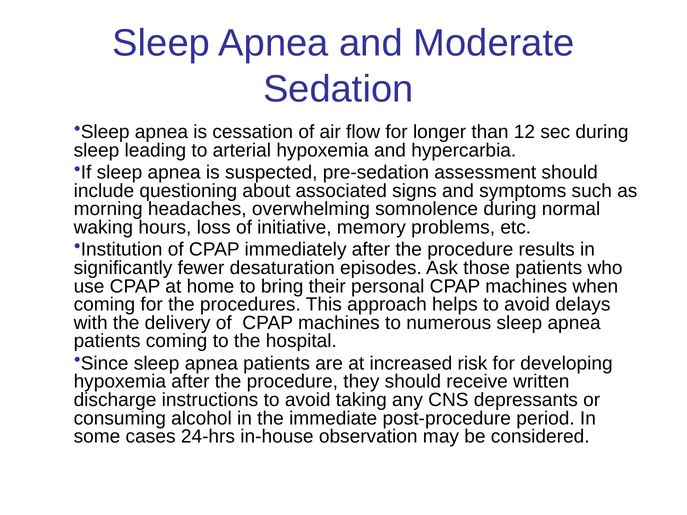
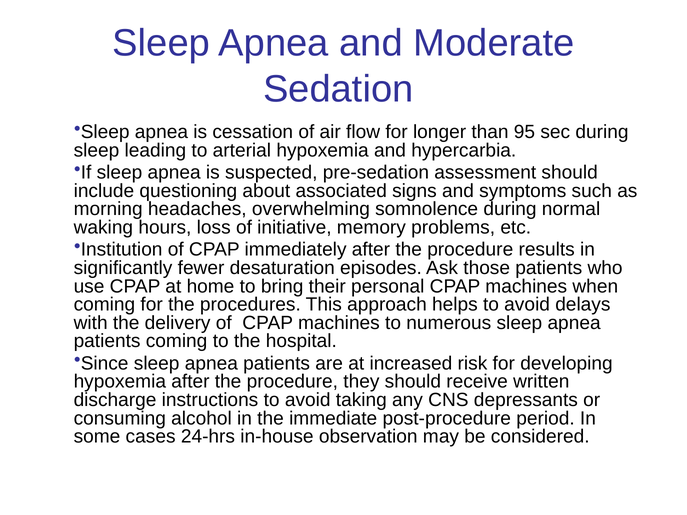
12: 12 -> 95 (524, 132)
